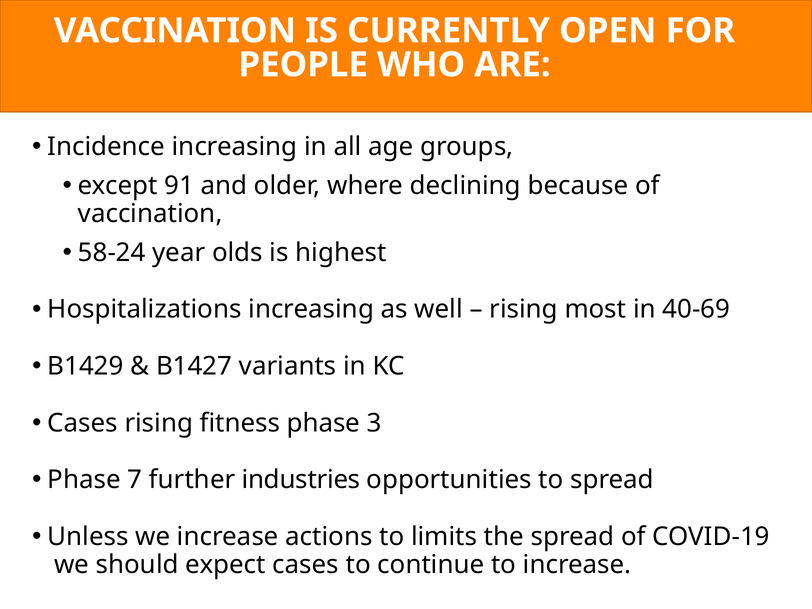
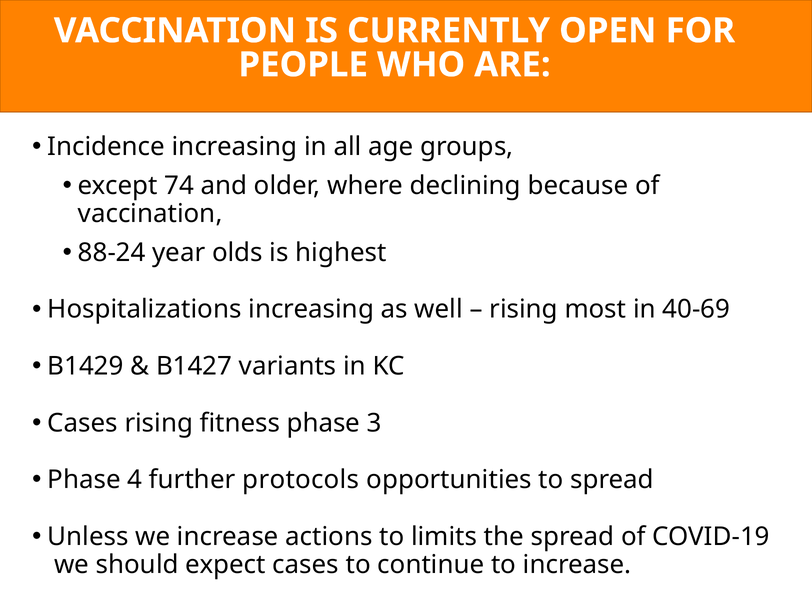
91: 91 -> 74 (179, 186)
58-24: 58-24 -> 88-24 (112, 253)
7: 7 -> 4 (135, 480)
industries: industries -> protocols (301, 480)
